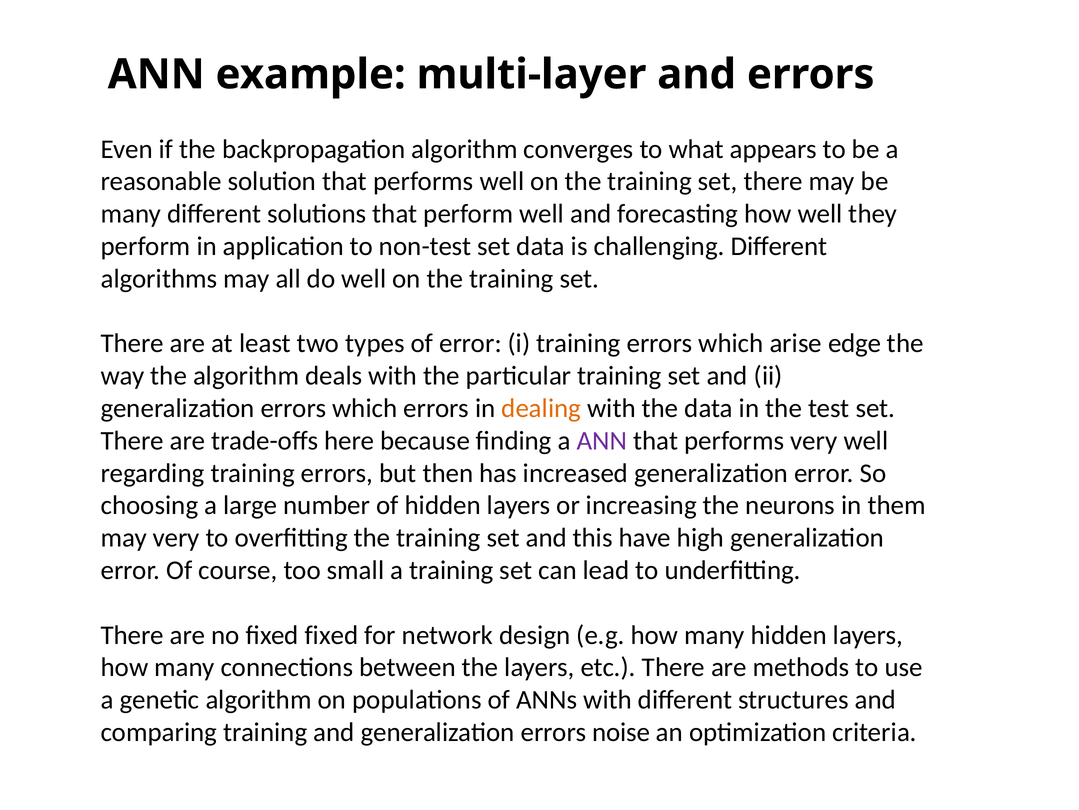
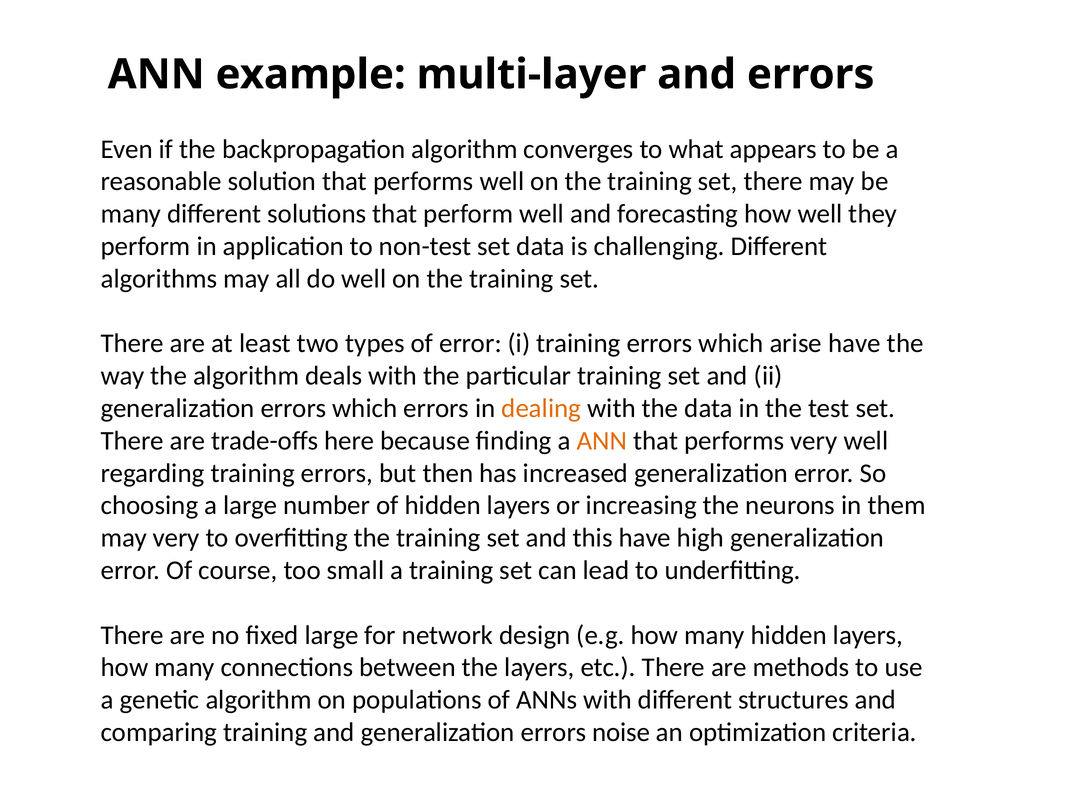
arise edge: edge -> have (854, 343)
ANN colour: purple -> orange (602, 440)
fixed fixed: fixed -> large (332, 635)
